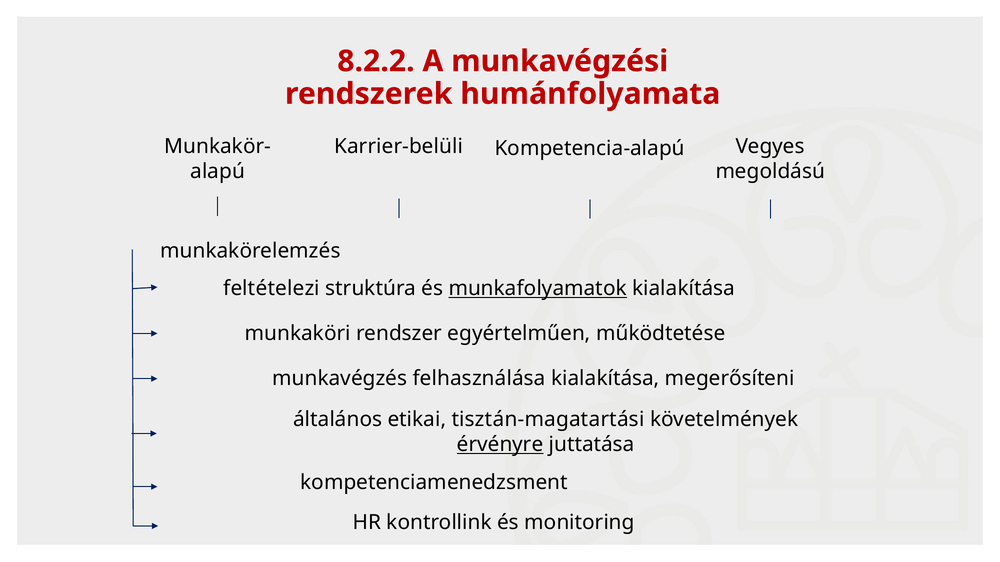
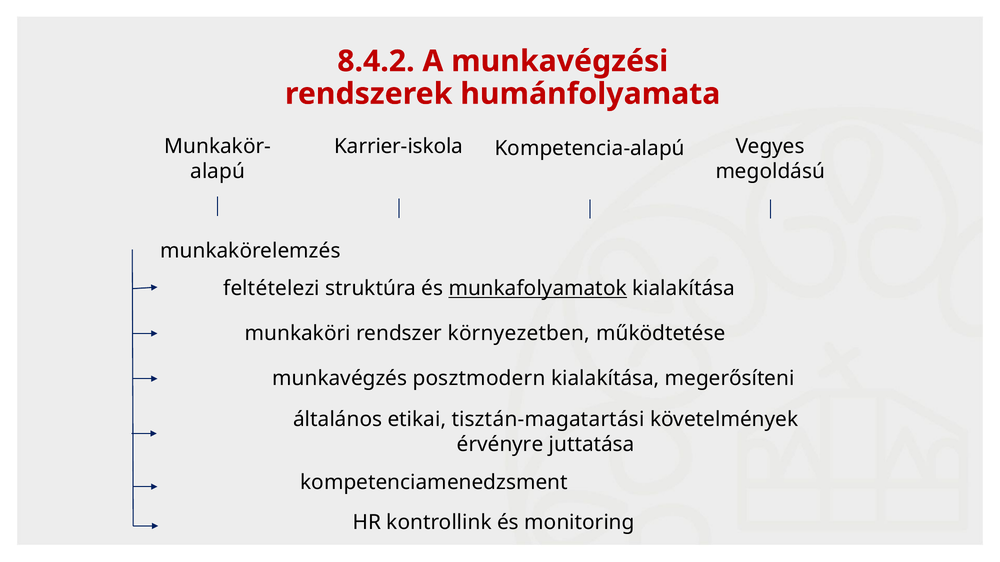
8.2.2: 8.2.2 -> 8.4.2 (376, 61)
Karrier-belüli: Karrier-belüli -> Karrier-iskola (399, 147)
egyértelműen: egyértelműen -> környezetben (519, 334)
felhasználása: felhasználása -> posztmodern (479, 379)
érvényre underline: present -> none (500, 445)
